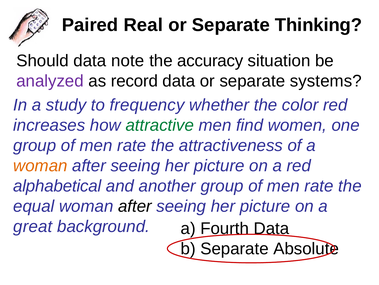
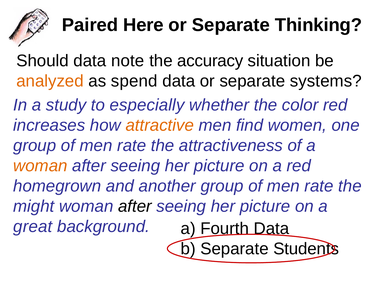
Real: Real -> Here (143, 25)
analyzed colour: purple -> orange (50, 81)
record: record -> spend (134, 81)
frequency: frequency -> especially (147, 105)
attractive colour: green -> orange (160, 125)
alphabetical: alphabetical -> homegrown (57, 186)
equal: equal -> might (34, 206)
Absolute: Absolute -> Students (306, 248)
